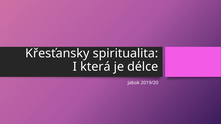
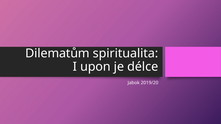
Křesťansky: Křesťansky -> Dilematům (57, 53)
která: která -> upon (95, 67)
